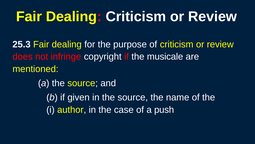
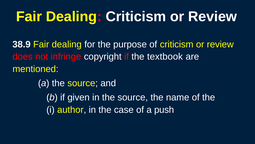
25.3: 25.3 -> 38.9 (22, 44)
musicale: musicale -> textbook (165, 56)
